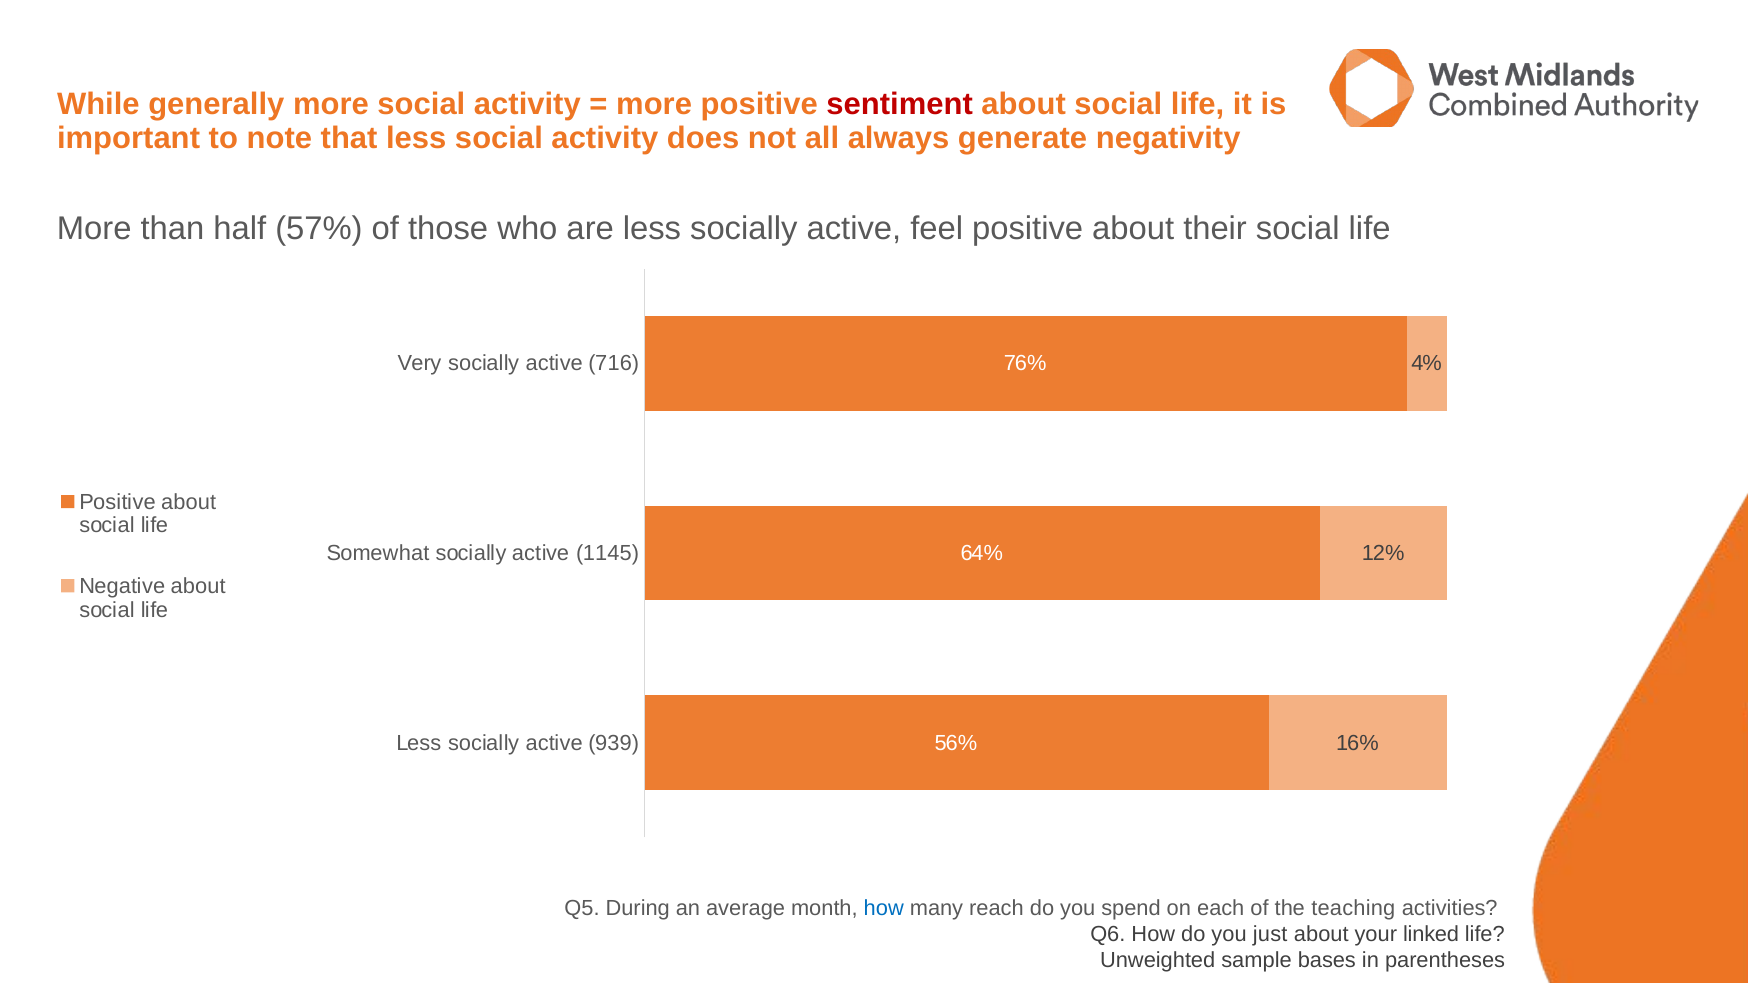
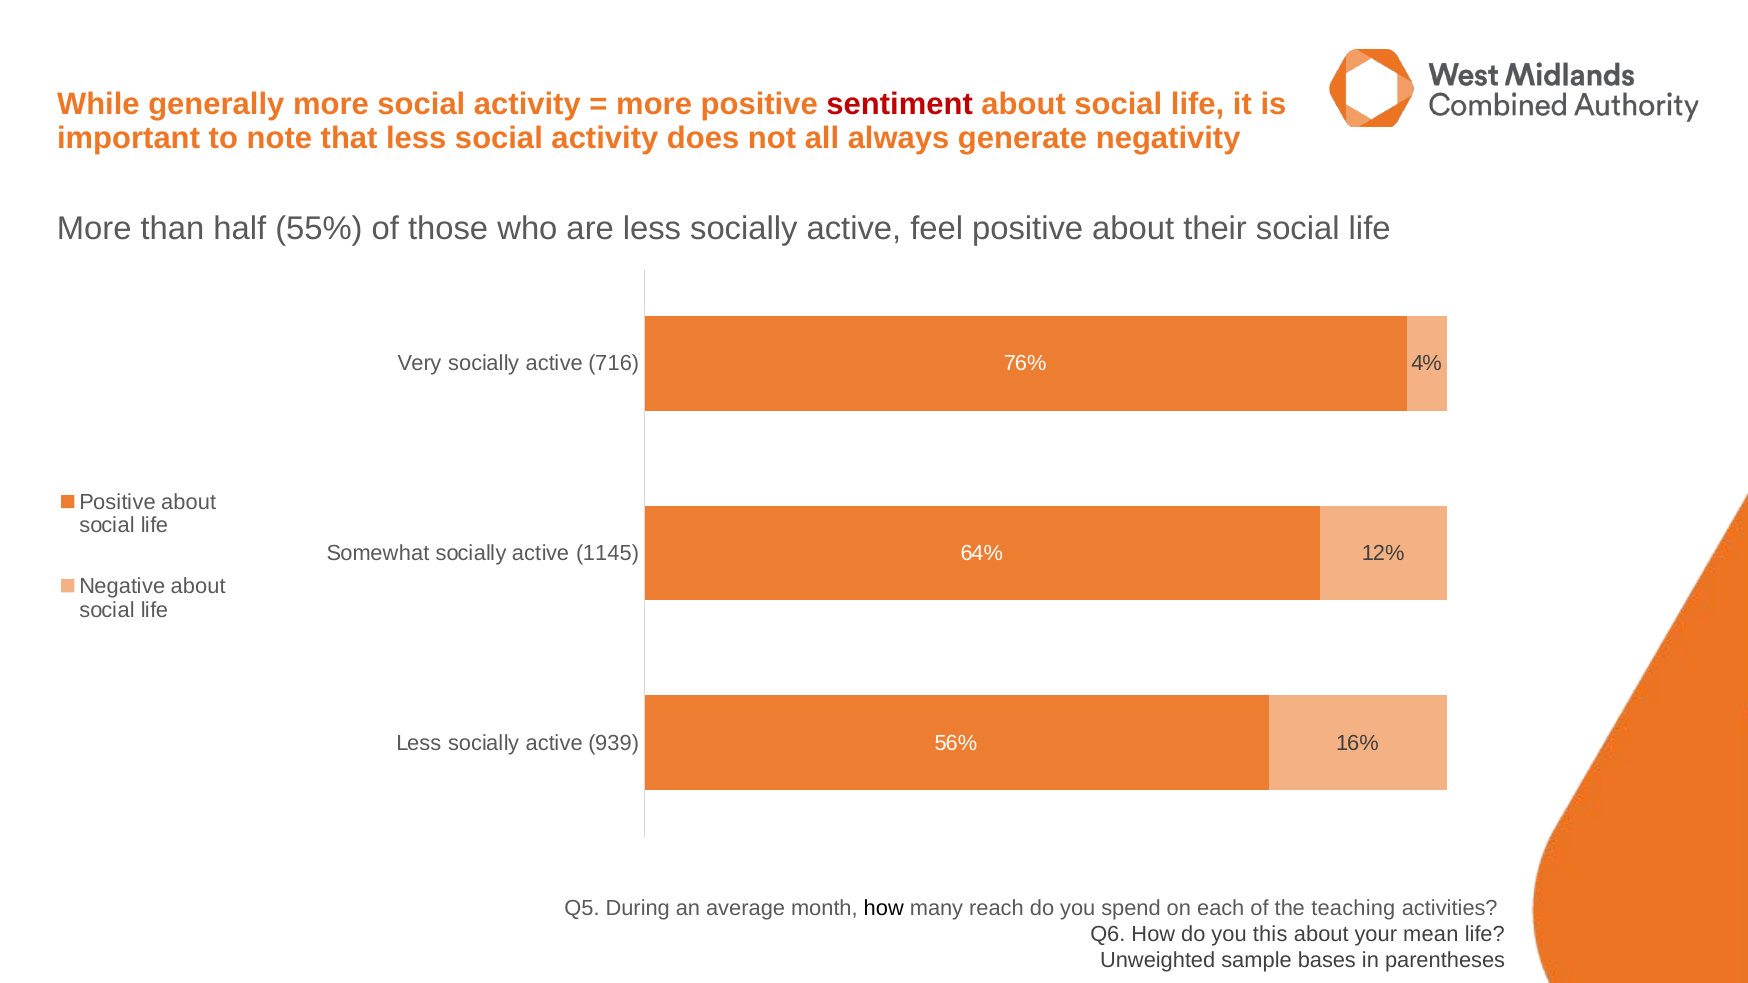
57%: 57% -> 55% (319, 229)
how colour: blue -> black (884, 908)
just: just -> this (1270, 934)
linked: linked -> mean (1431, 934)
